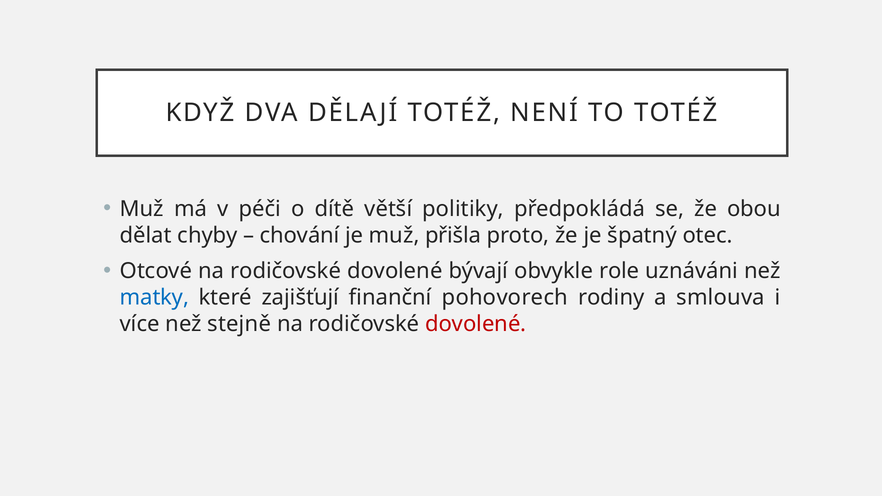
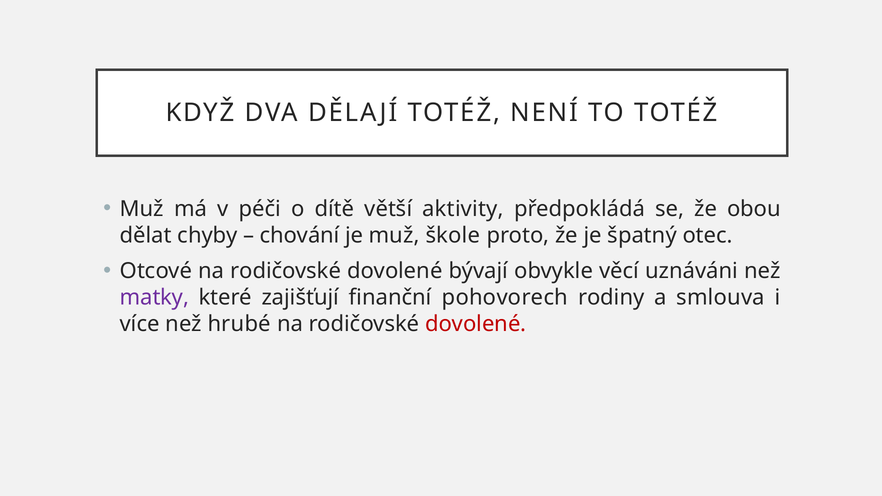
politiky: politiky -> aktivity (463, 209)
přišla: přišla -> škole (453, 235)
role: role -> věcí (619, 271)
matky colour: blue -> purple (154, 298)
stejně: stejně -> hrubé (239, 324)
